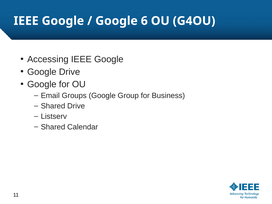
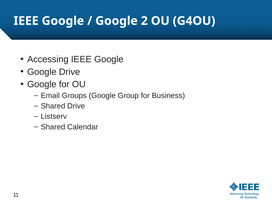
6: 6 -> 2 (144, 21)
